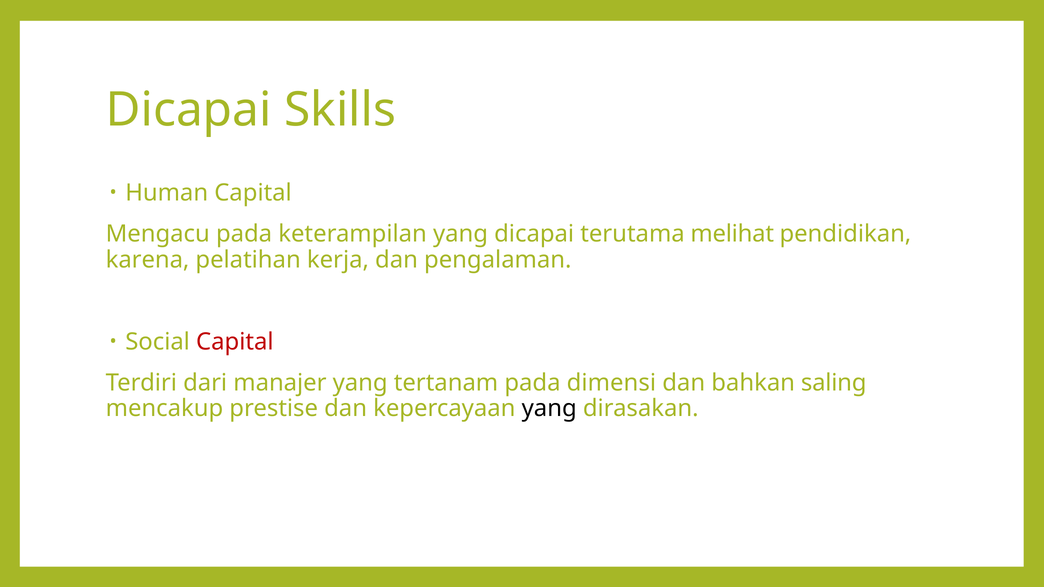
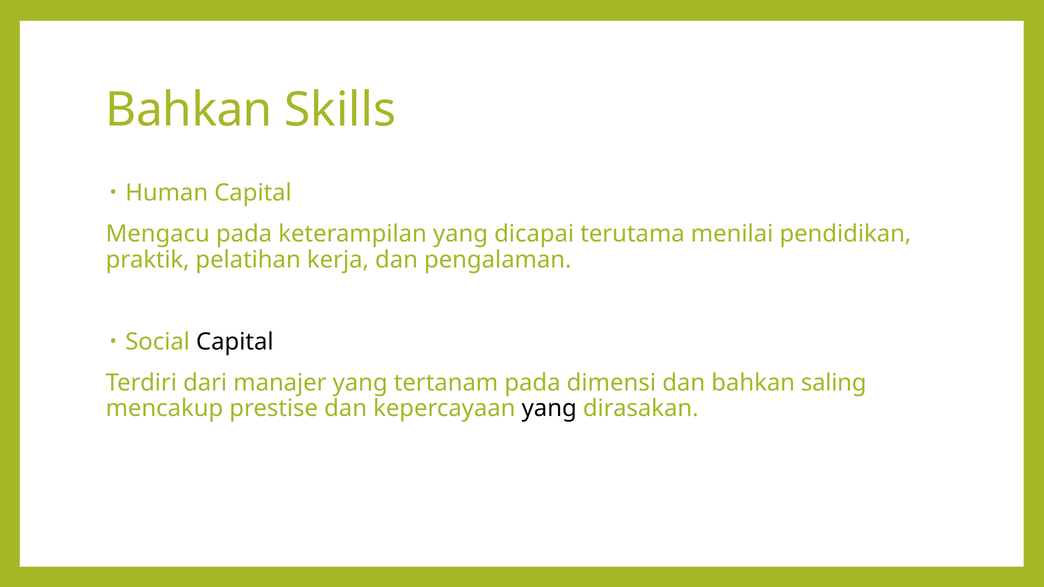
Dicapai: Dicapai -> Bahkan (189, 110)
melihat: melihat -> menilai (732, 234)
karena: karena -> praktik (148, 260)
Capital colour: red -> black (235, 342)
